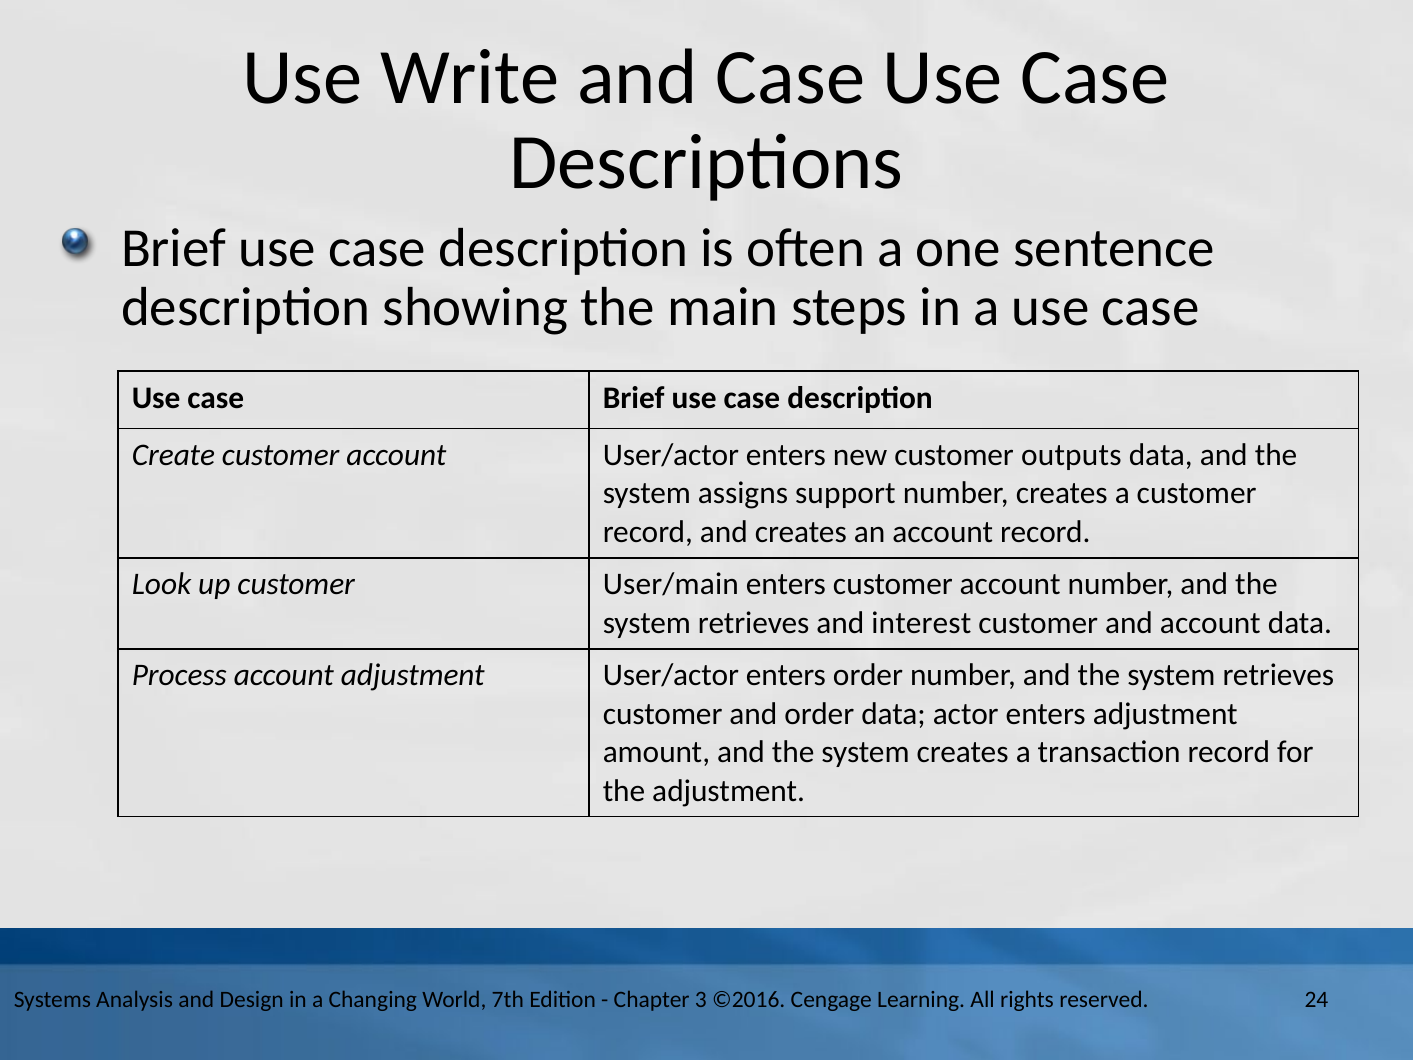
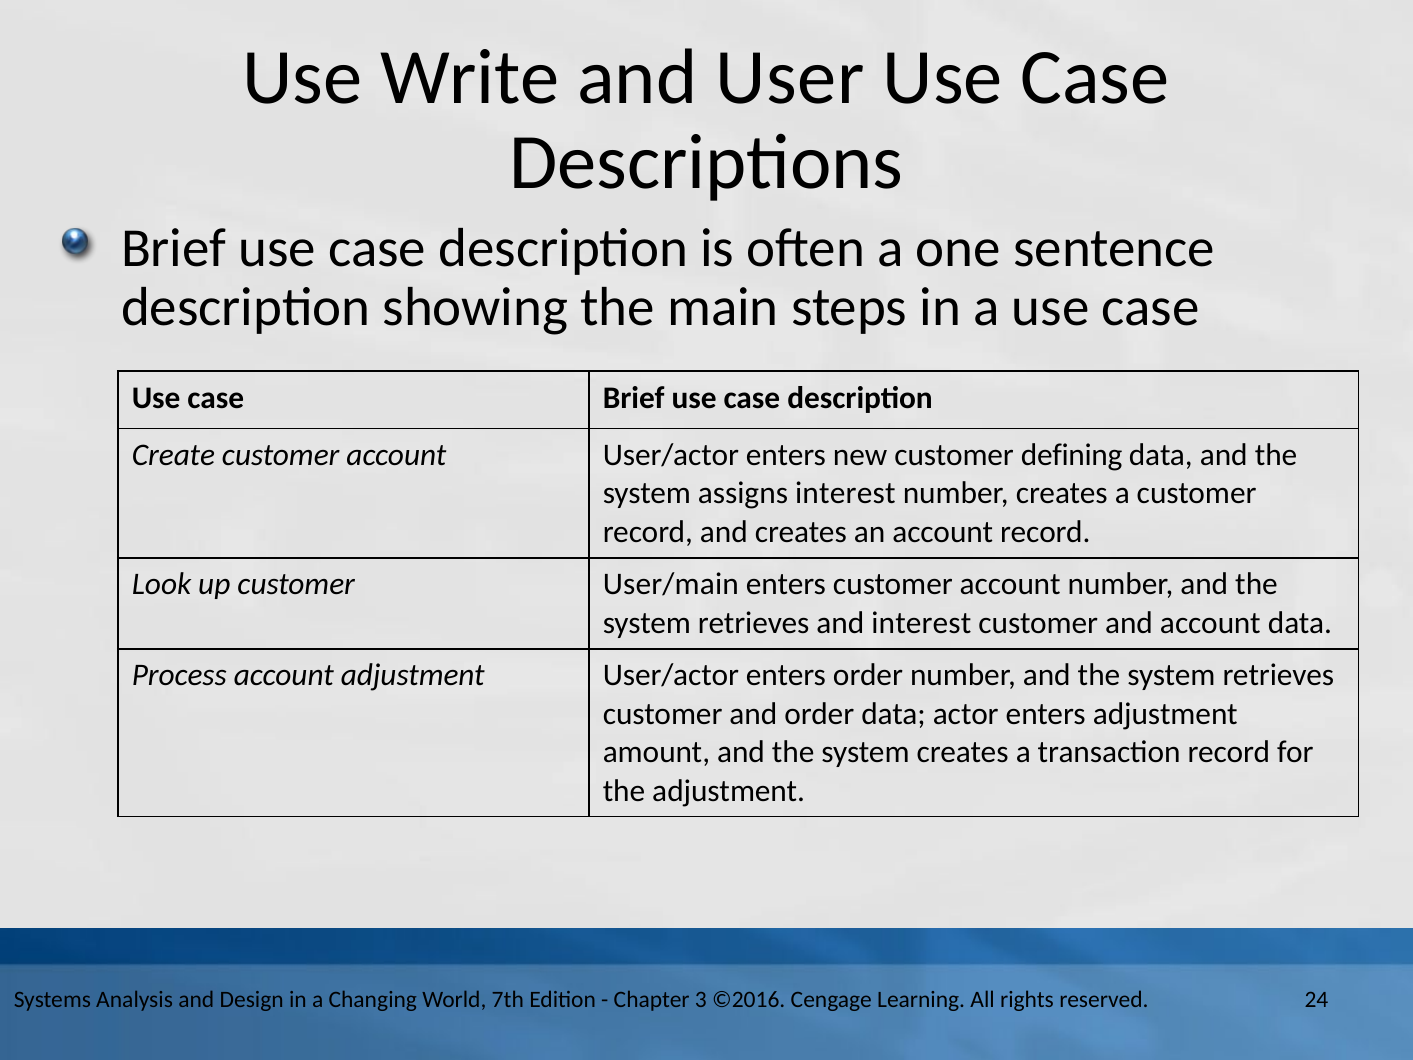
and Case: Case -> User (790, 78)
outputs: outputs -> defining (1072, 455)
assigns support: support -> interest (845, 493)
